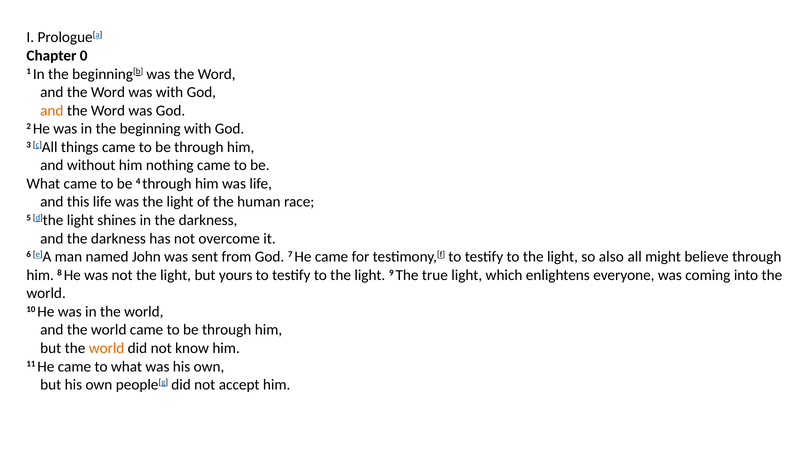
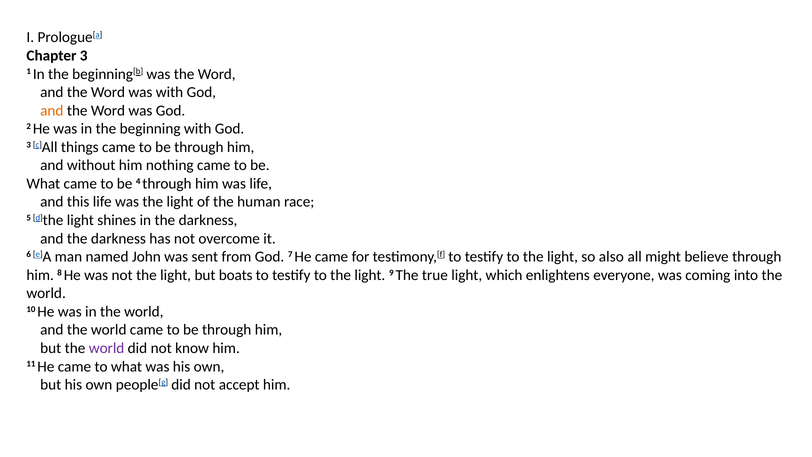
Chapter 0: 0 -> 3 (84, 56)
yours: yours -> boats (236, 275)
world colour: orange -> purple (107, 348)
